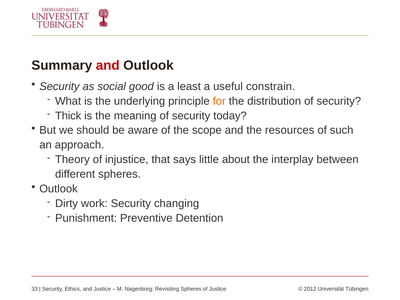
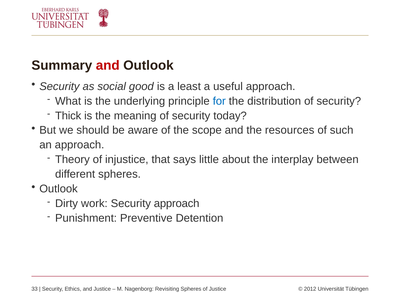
useful constrain: constrain -> approach (271, 86)
for colour: orange -> blue (219, 101)
Security changing: changing -> approach (177, 204)
